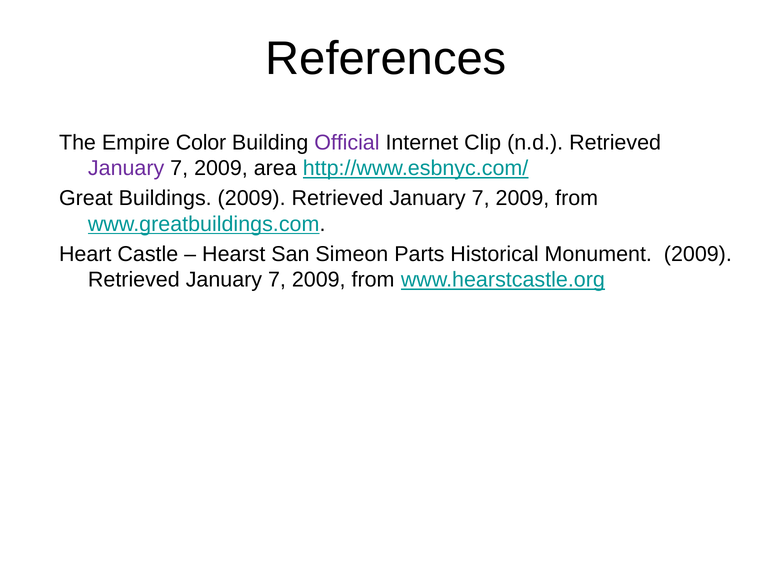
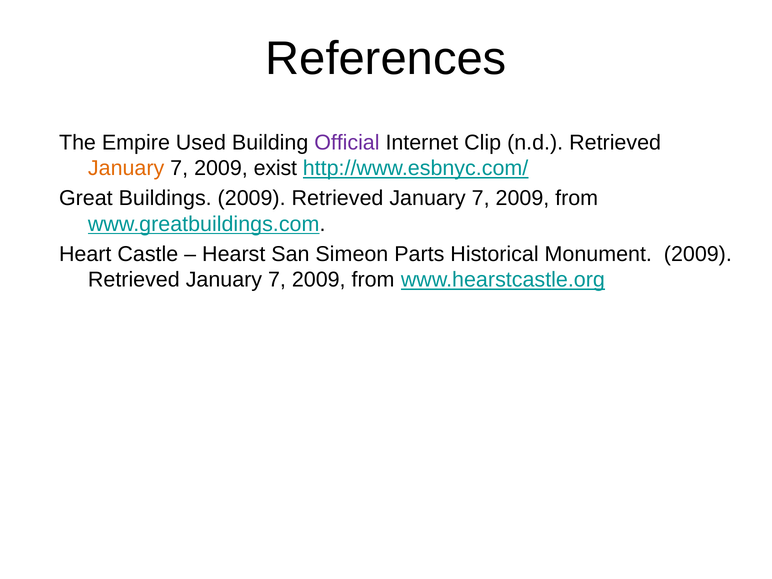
Color: Color -> Used (201, 143)
January colour: purple -> orange (126, 168)
area: area -> exist (275, 168)
